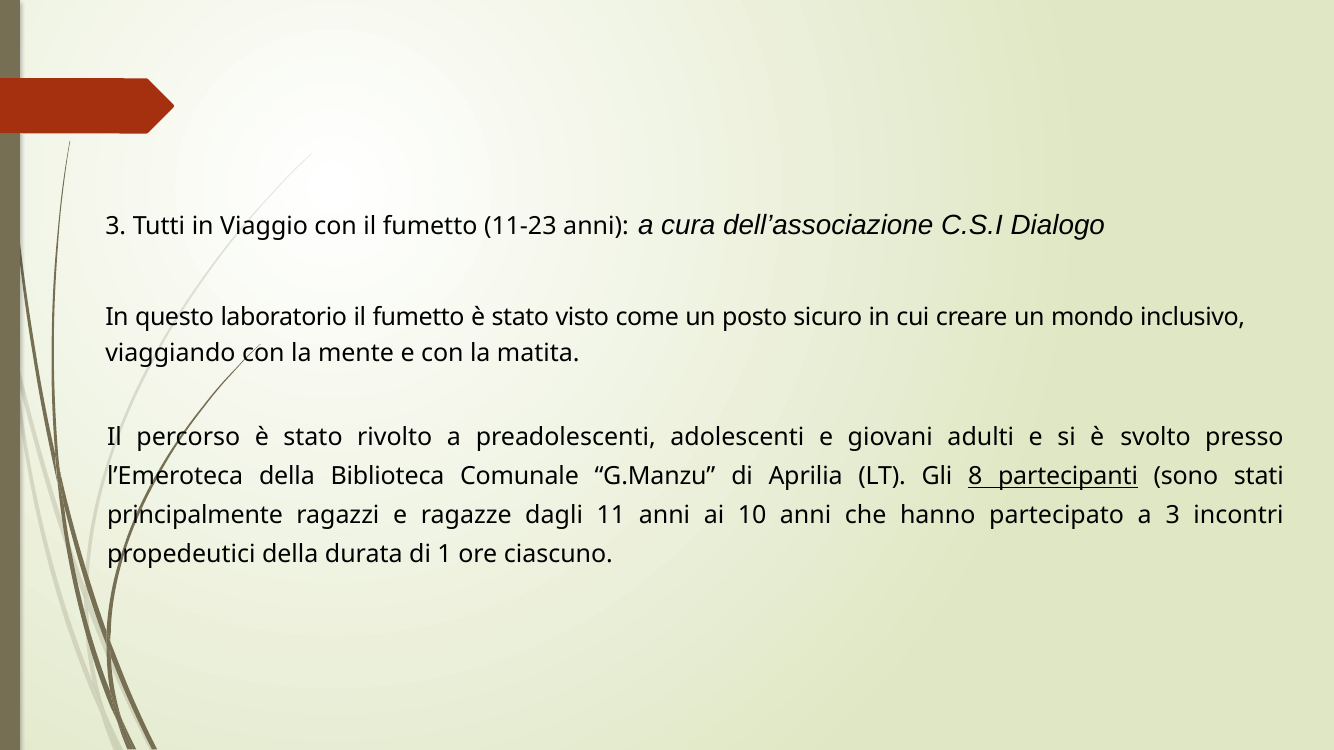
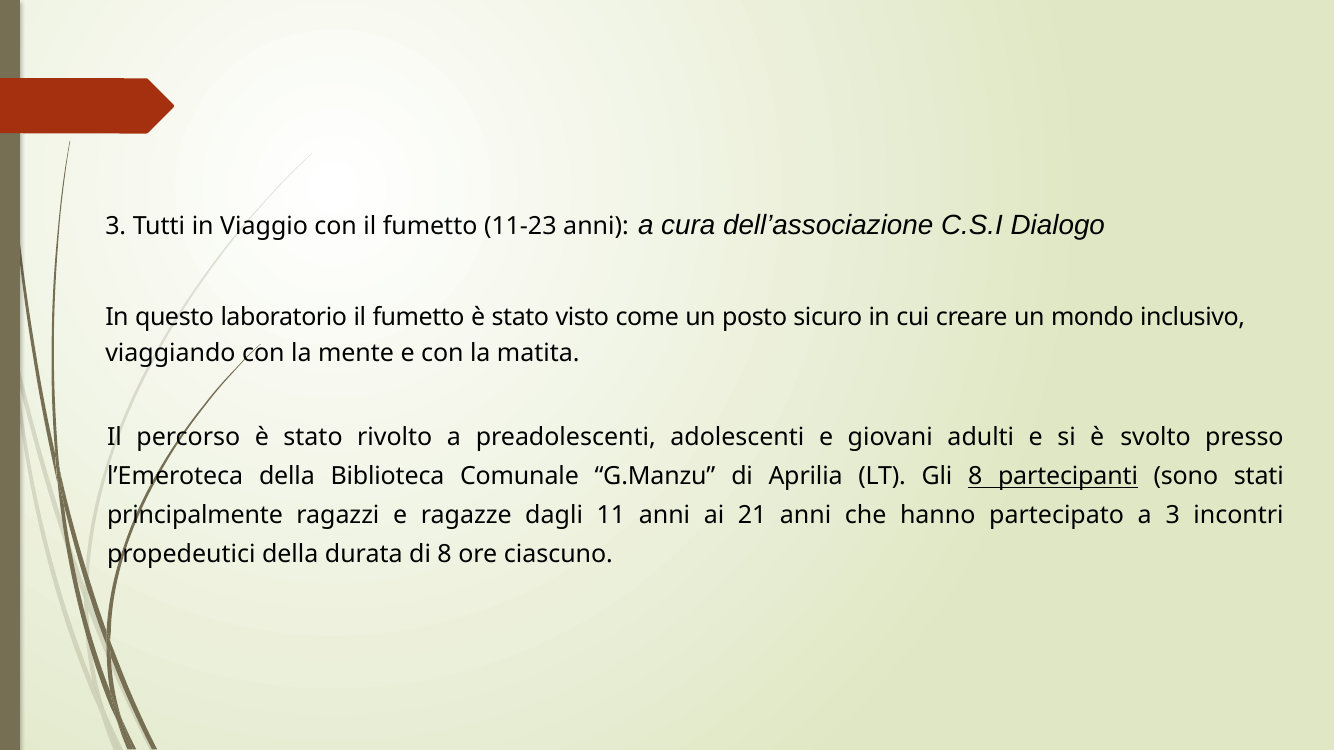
10: 10 -> 21 (752, 515)
di 1: 1 -> 8 (445, 554)
